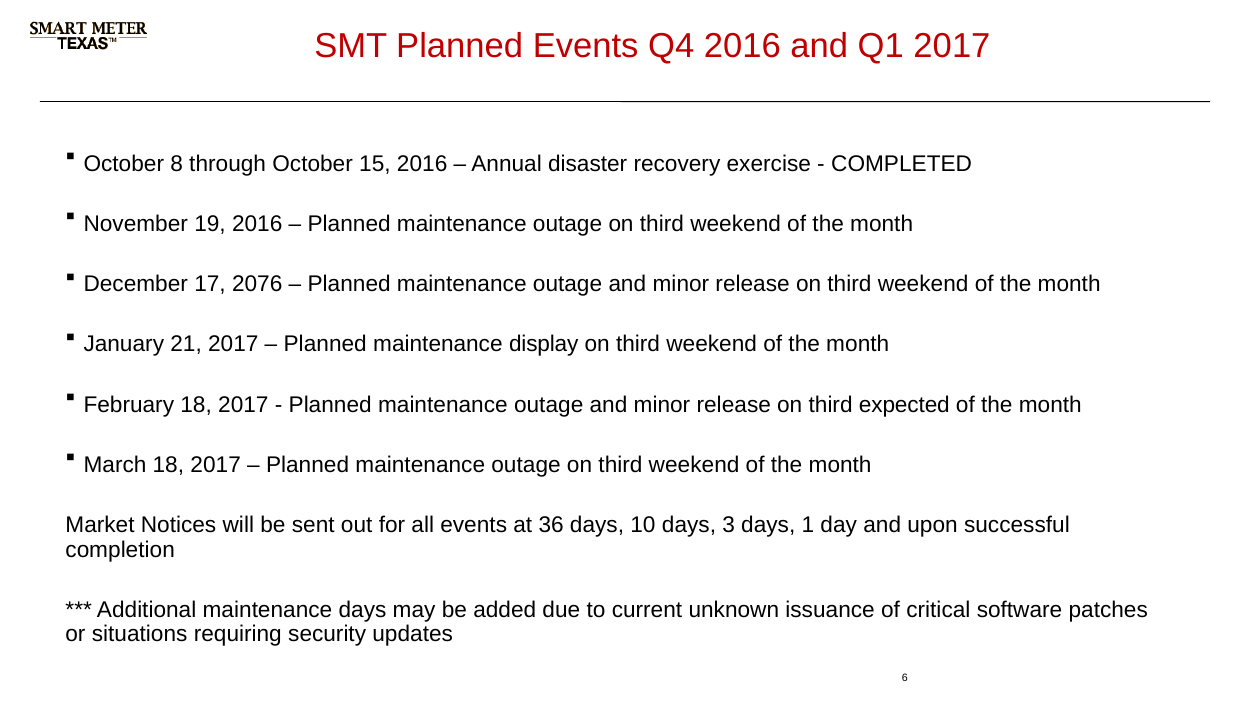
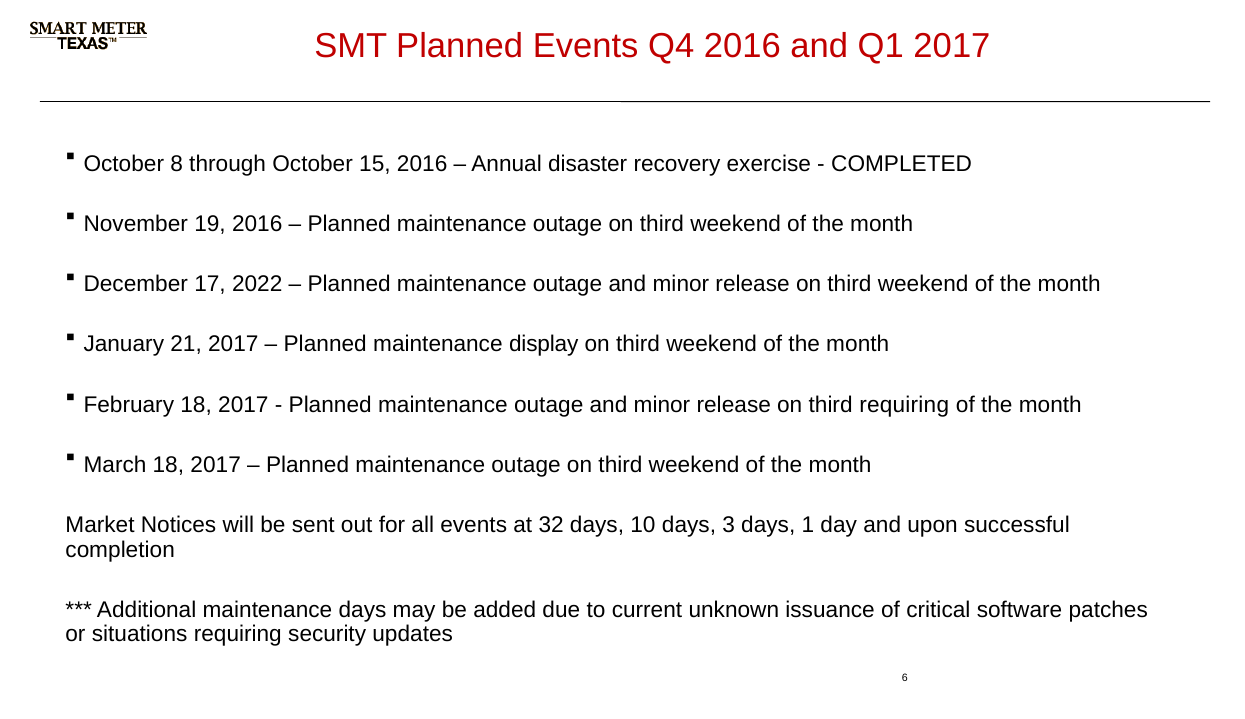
2076: 2076 -> 2022 (257, 284)
third expected: expected -> requiring (904, 404)
36: 36 -> 32 (551, 525)
